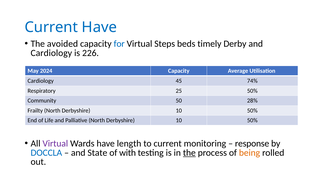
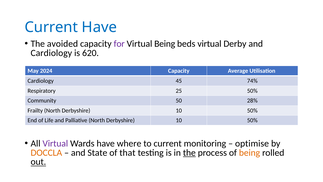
for colour: blue -> purple (119, 44)
Virtual Steps: Steps -> Being (165, 44)
beds timely: timely -> virtual (209, 44)
226: 226 -> 620 (91, 53)
length: length -> where (129, 143)
response: response -> optimise (252, 143)
DOCCLA colour: blue -> orange (46, 152)
with: with -> that (127, 152)
out underline: none -> present (38, 162)
